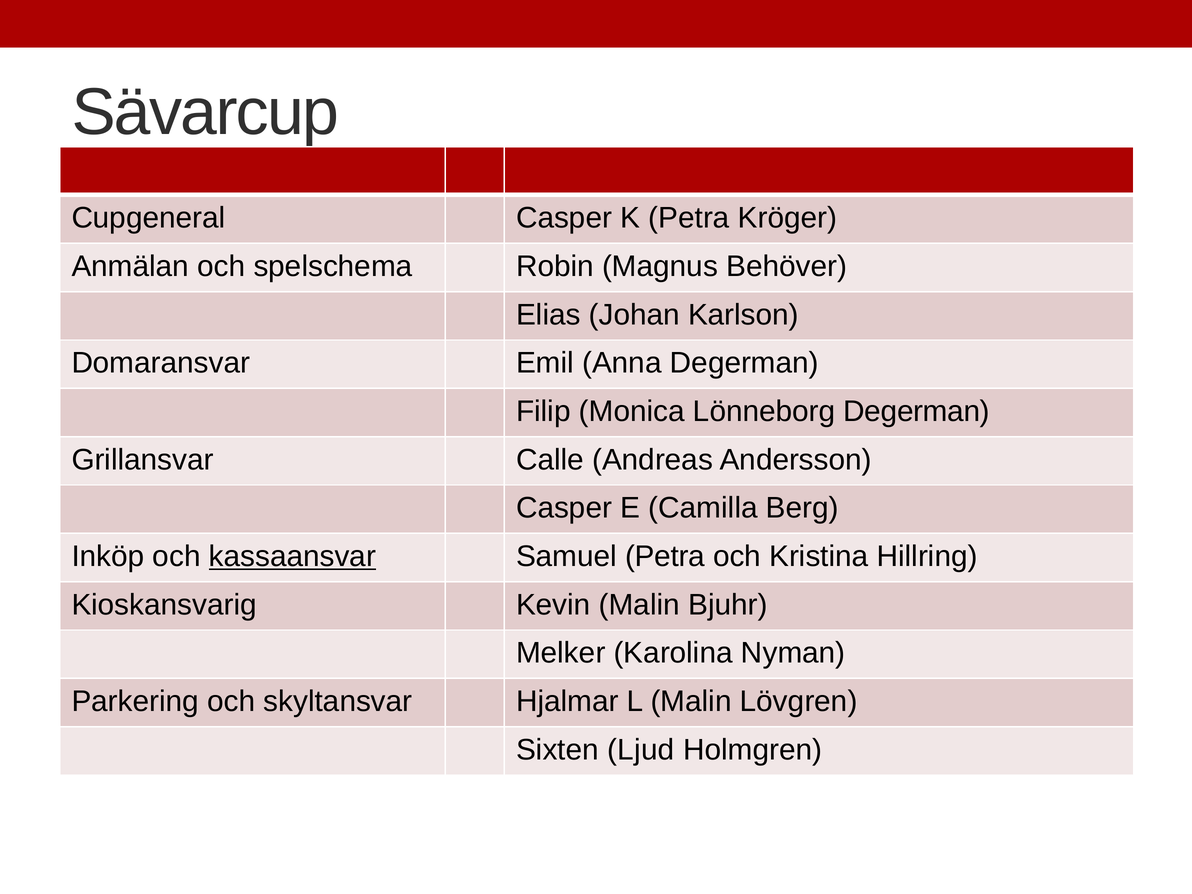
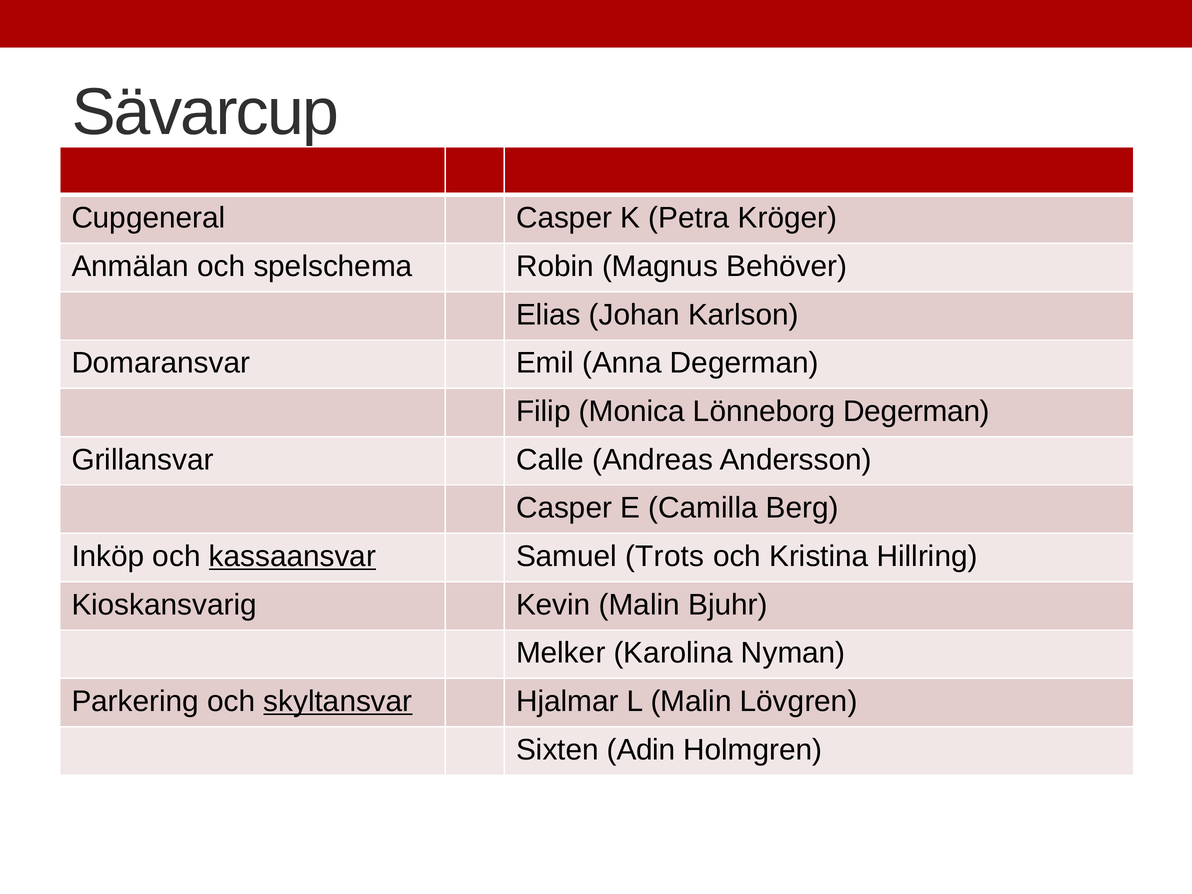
Samuel Petra: Petra -> Trots (665, 556)
skyltansvar underline: none -> present (338, 701)
Ljud: Ljud -> Adin (641, 750)
